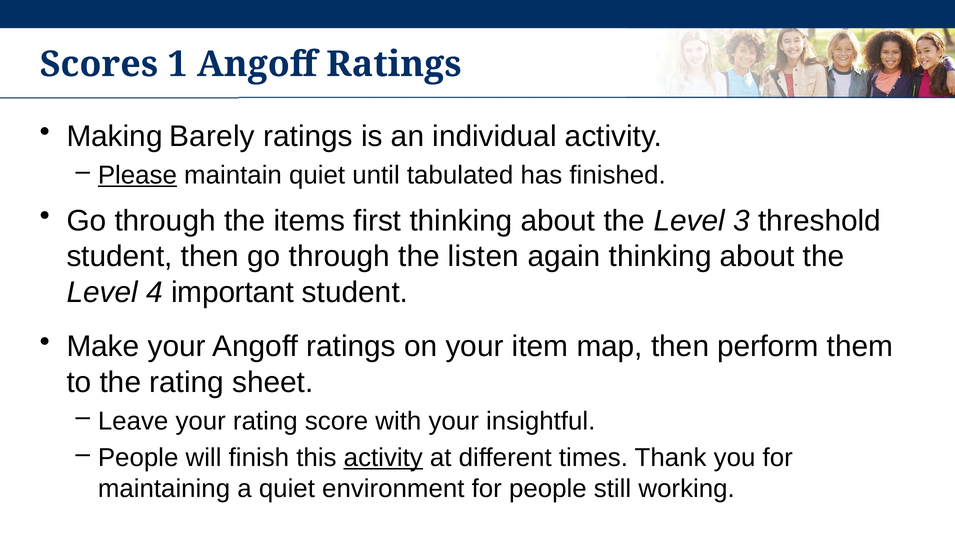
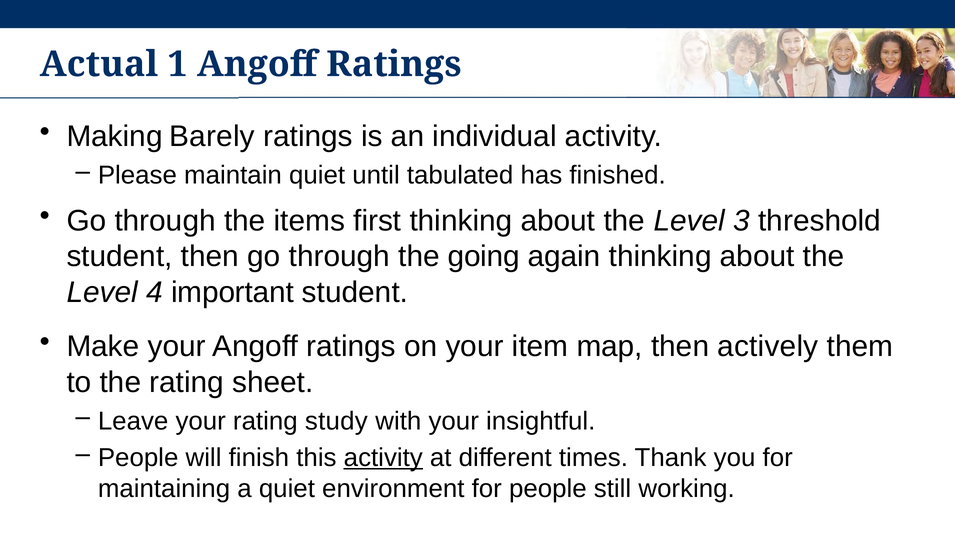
Scores: Scores -> Actual (99, 64)
Please underline: present -> none (137, 175)
listen: listen -> going (484, 257)
perform: perform -> actively (768, 347)
score: score -> study (336, 421)
